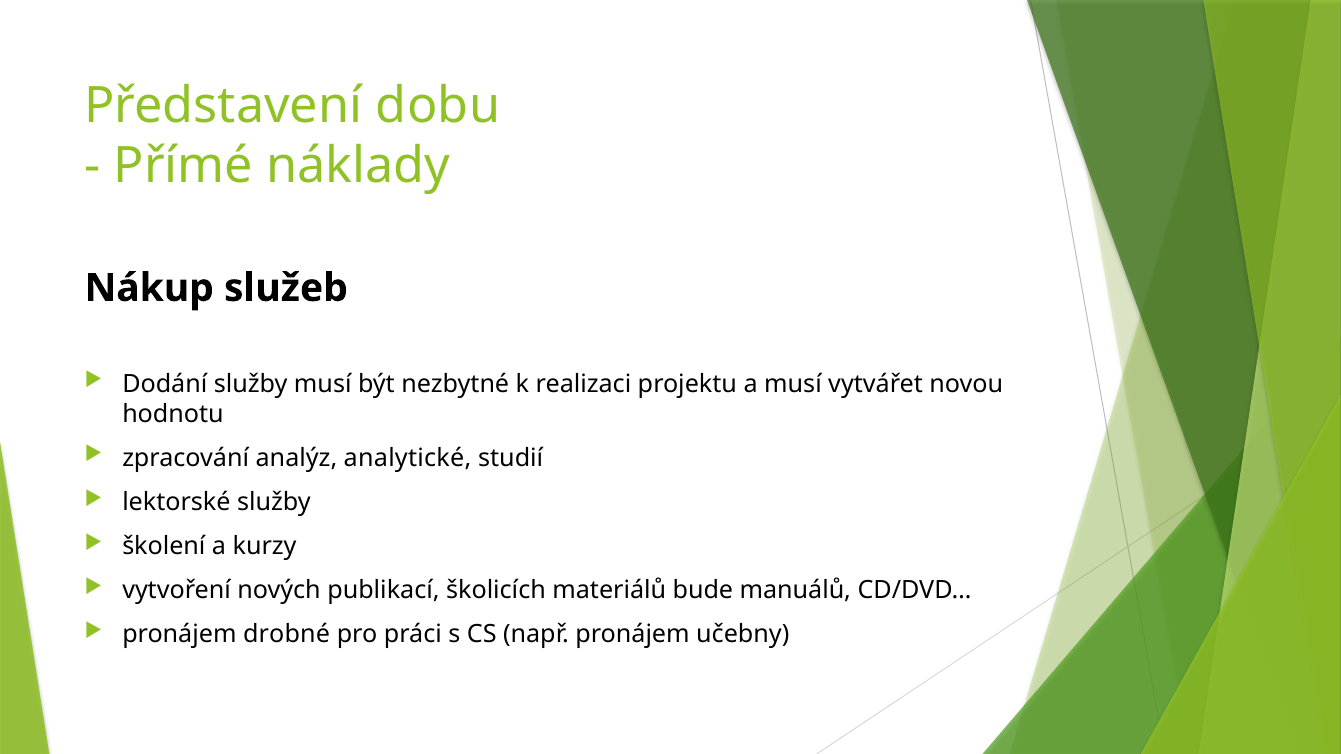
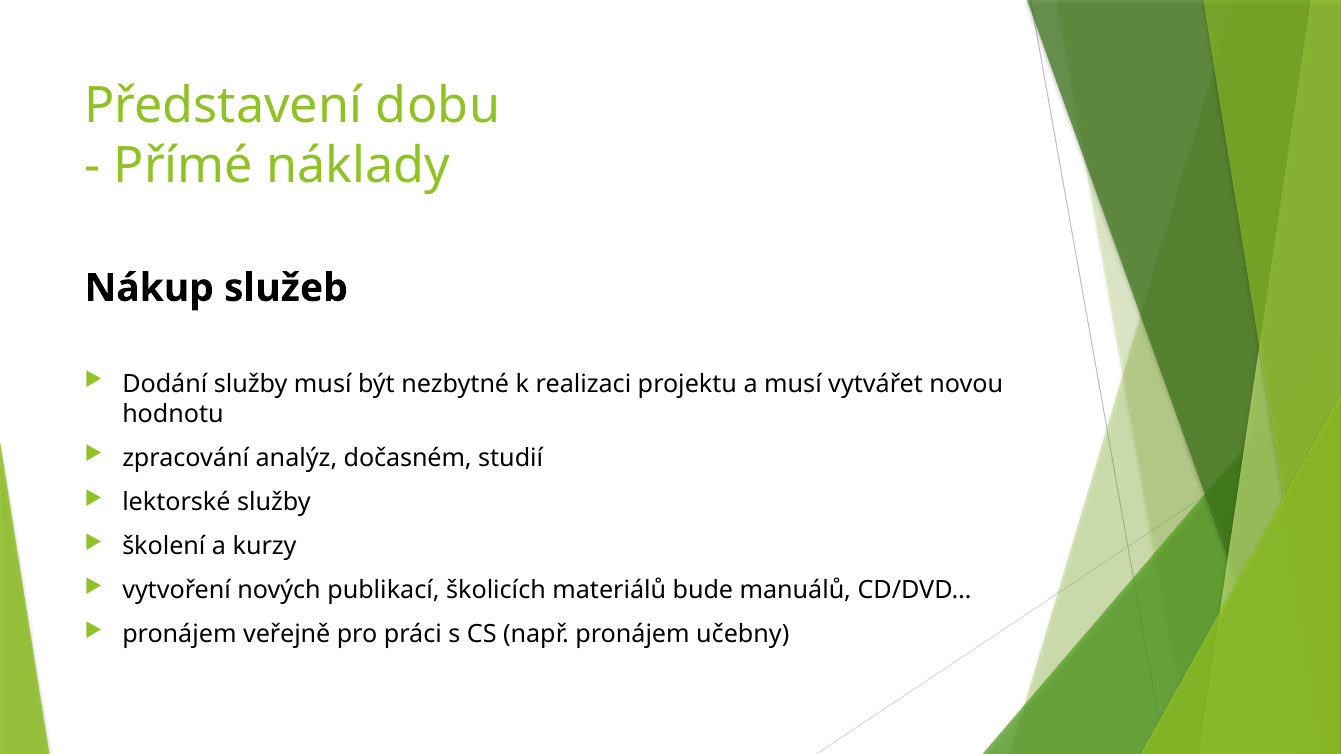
analytické: analytické -> dočasném (408, 458)
drobné: drobné -> veřejně (287, 635)
